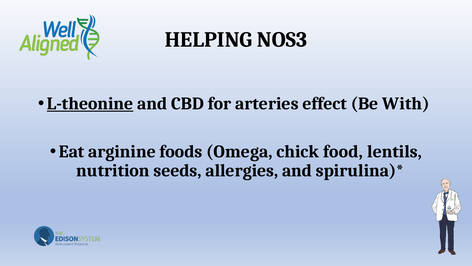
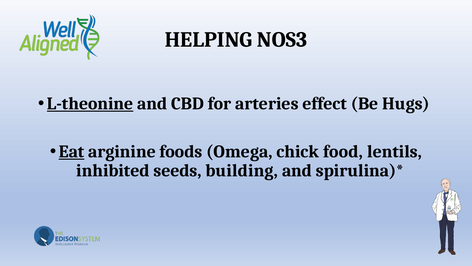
With: With -> Hugs (406, 103)
Eat underline: none -> present (72, 151)
nutrition: nutrition -> inhibited (113, 170)
allergies: allergies -> building (242, 170)
